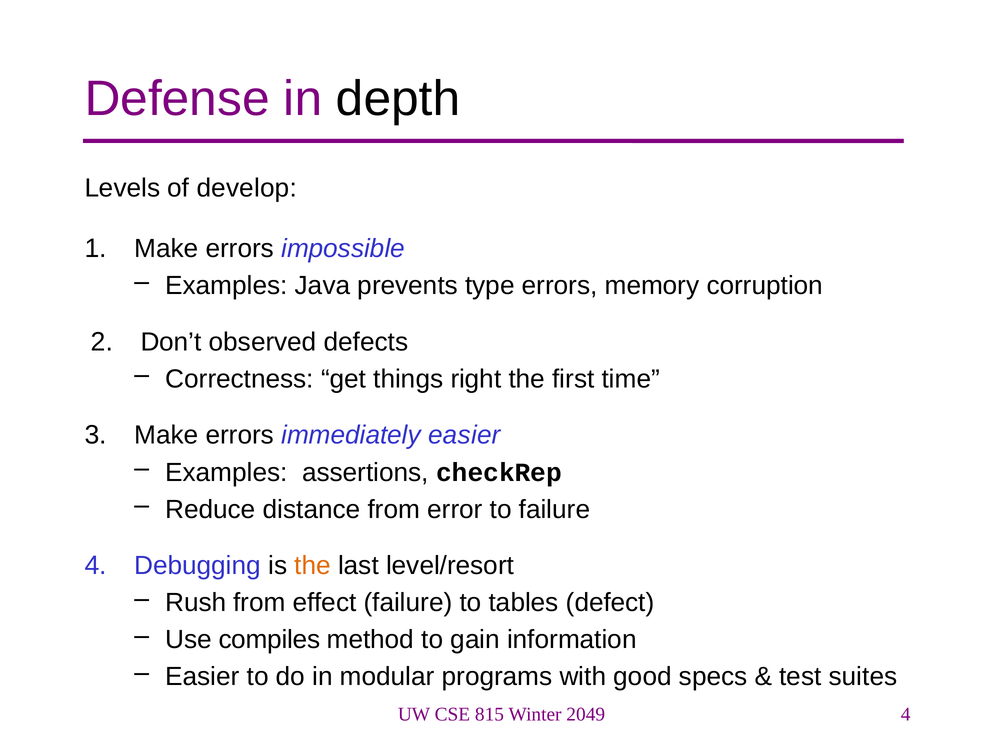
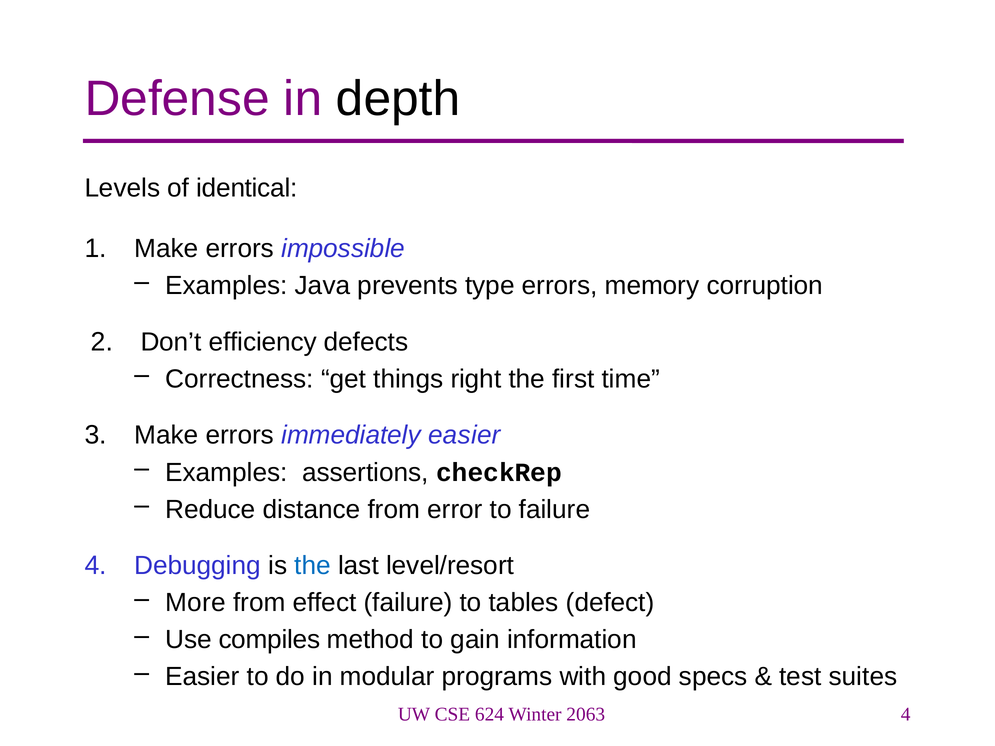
develop: develop -> identical (247, 188)
observed: observed -> efficiency (263, 342)
the colour: orange -> blue (313, 566)
Rush: Rush -> More (196, 603)
815: 815 -> 624 (489, 714)
2049: 2049 -> 2063 (586, 714)
